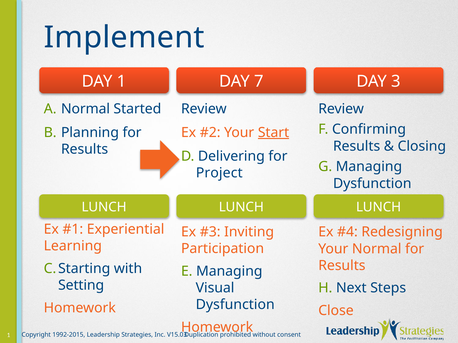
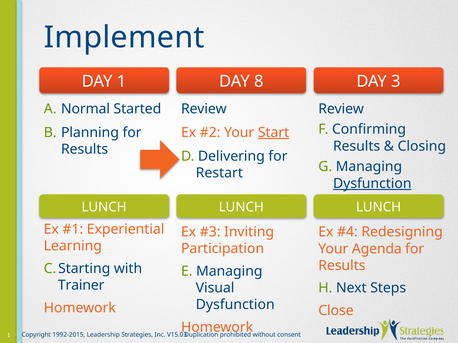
7: 7 -> 8 (259, 82)
Project: Project -> Restart (219, 173)
Dysfunction underline: none -> present (372, 184)
Your Normal: Normal -> Agenda (377, 249)
Setting: Setting -> Trainer (81, 286)
